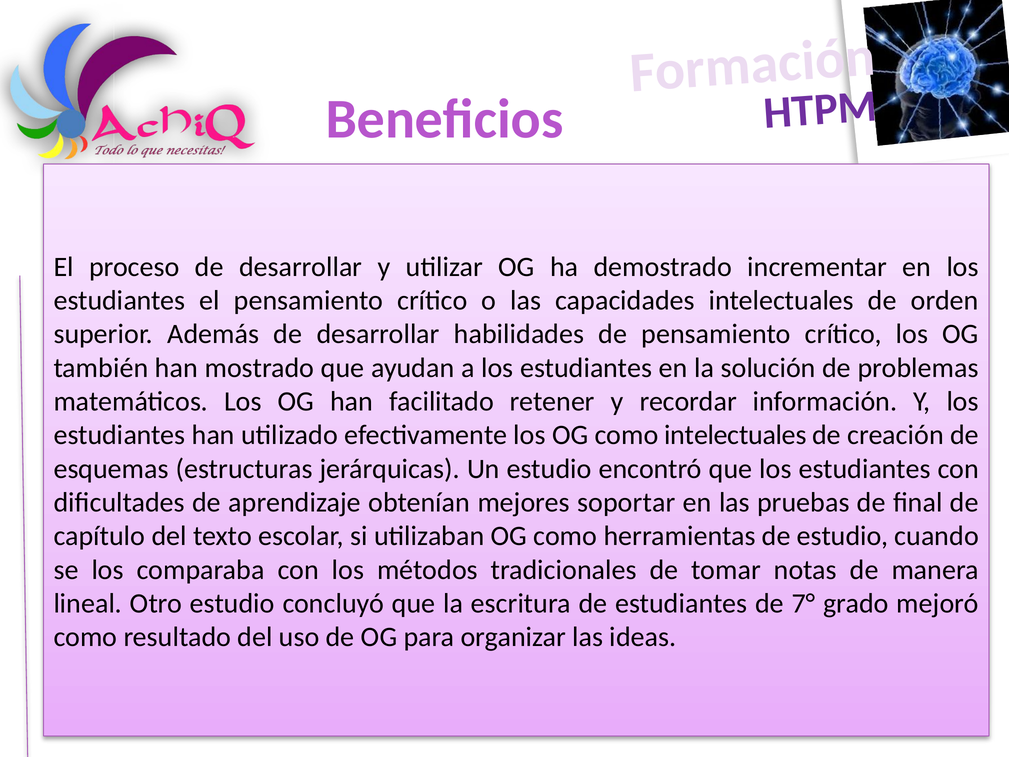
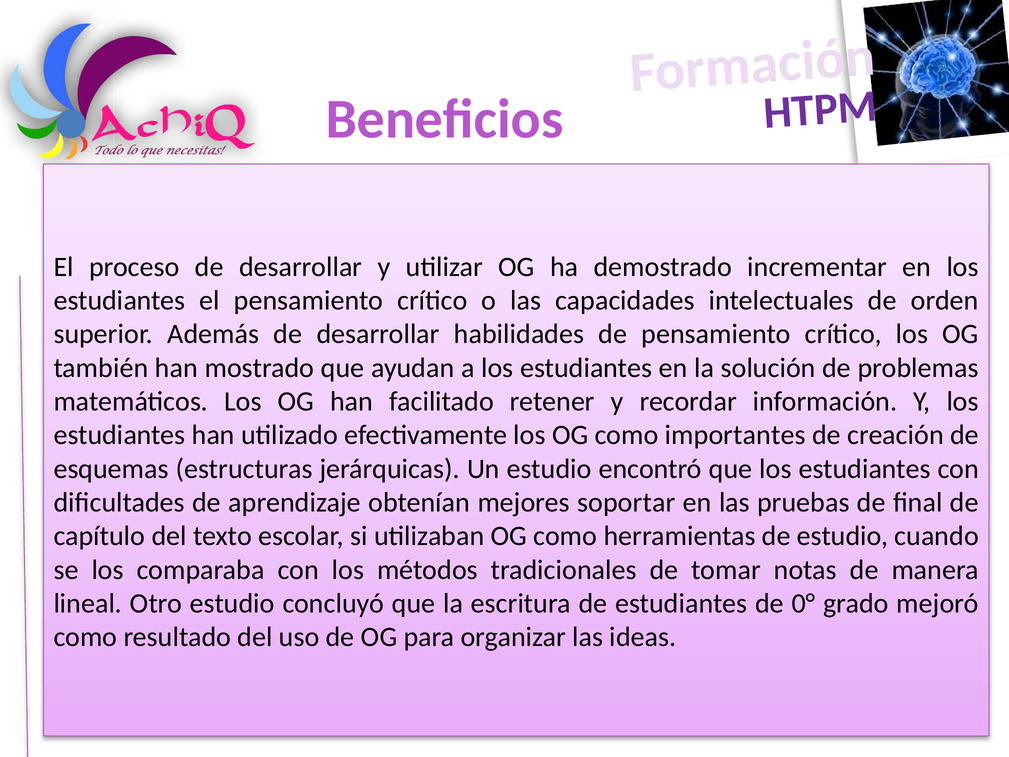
como intelectuales: intelectuales -> importantes (735, 435)
7°: 7° -> 0° (803, 603)
